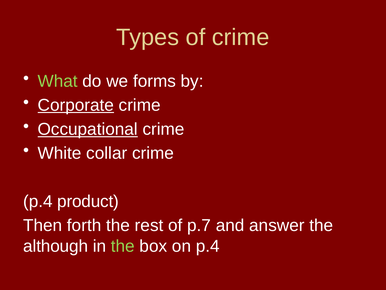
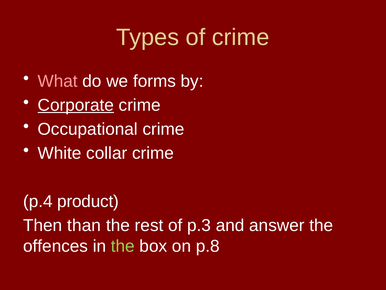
What colour: light green -> pink (58, 81)
Occupational underline: present -> none (88, 129)
forth: forth -> than (84, 225)
p.7: p.7 -> p.3 (199, 225)
although: although -> offences (56, 246)
on p.4: p.4 -> p.8 (208, 246)
